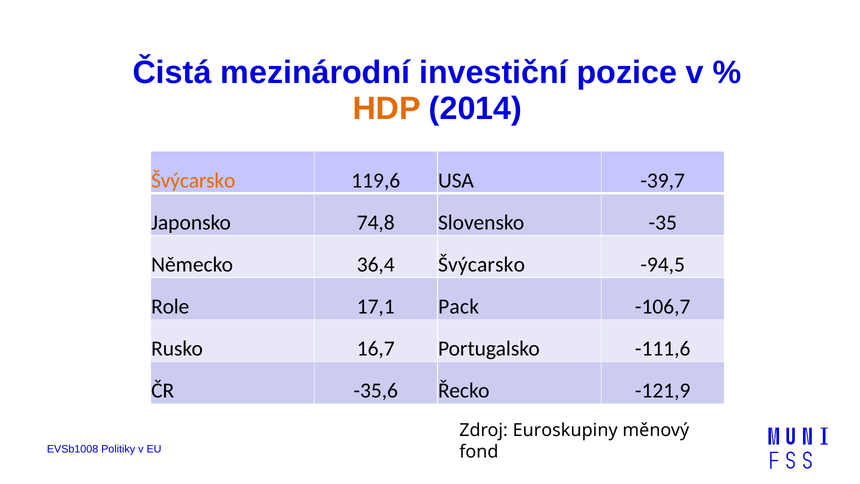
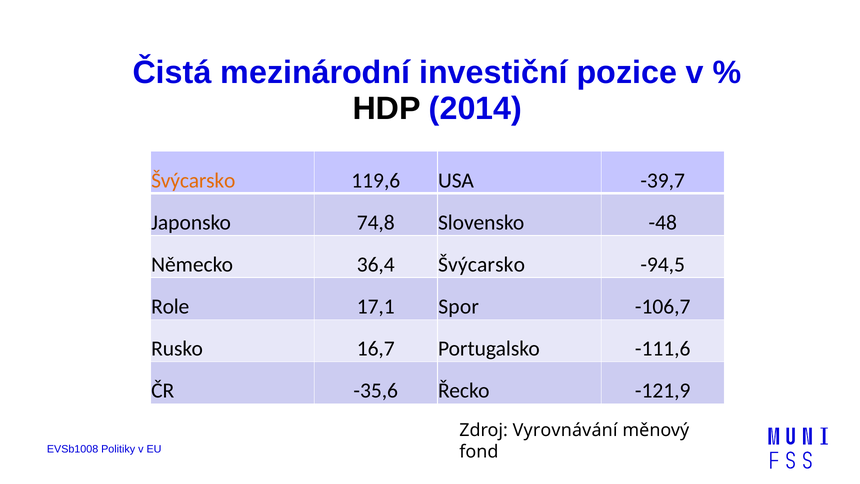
HDP colour: orange -> black (387, 108)
-35: -35 -> -48 (663, 222)
Pack: Pack -> Spor (459, 307)
Euroskupiny: Euroskupiny -> Vyrovnávání (565, 430)
